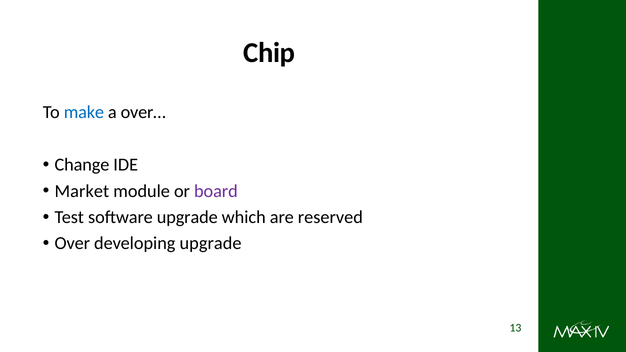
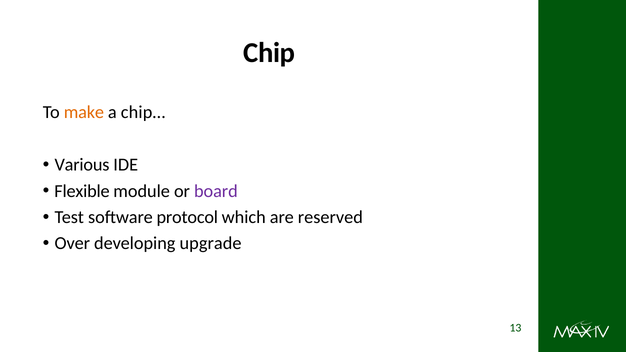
make colour: blue -> orange (84, 112)
over…: over… -> chip… (143, 112)
Change: Change -> Various (82, 165)
Market: Market -> Flexible (82, 191)
software upgrade: upgrade -> protocol (187, 217)
